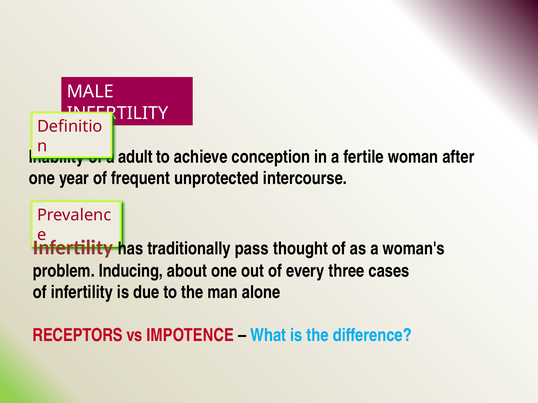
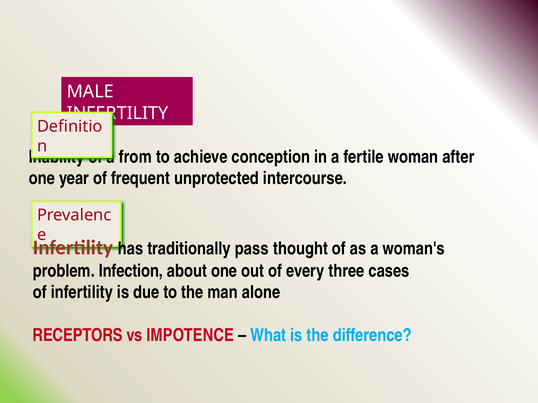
adult: adult -> from (135, 157)
Inducing: Inducing -> Infection (131, 271)
